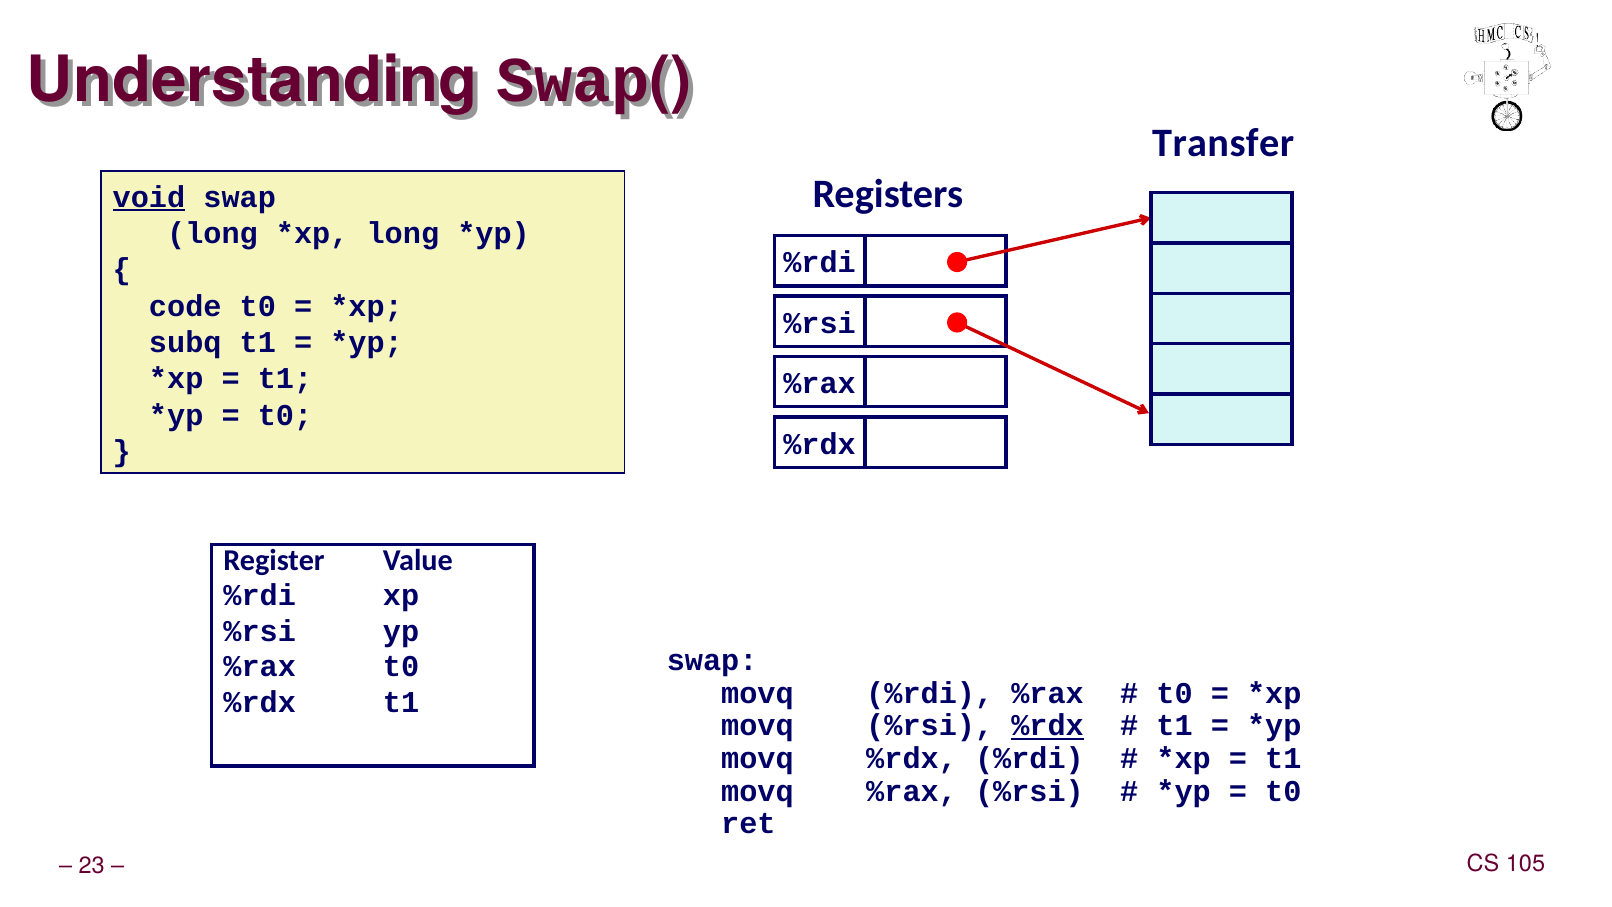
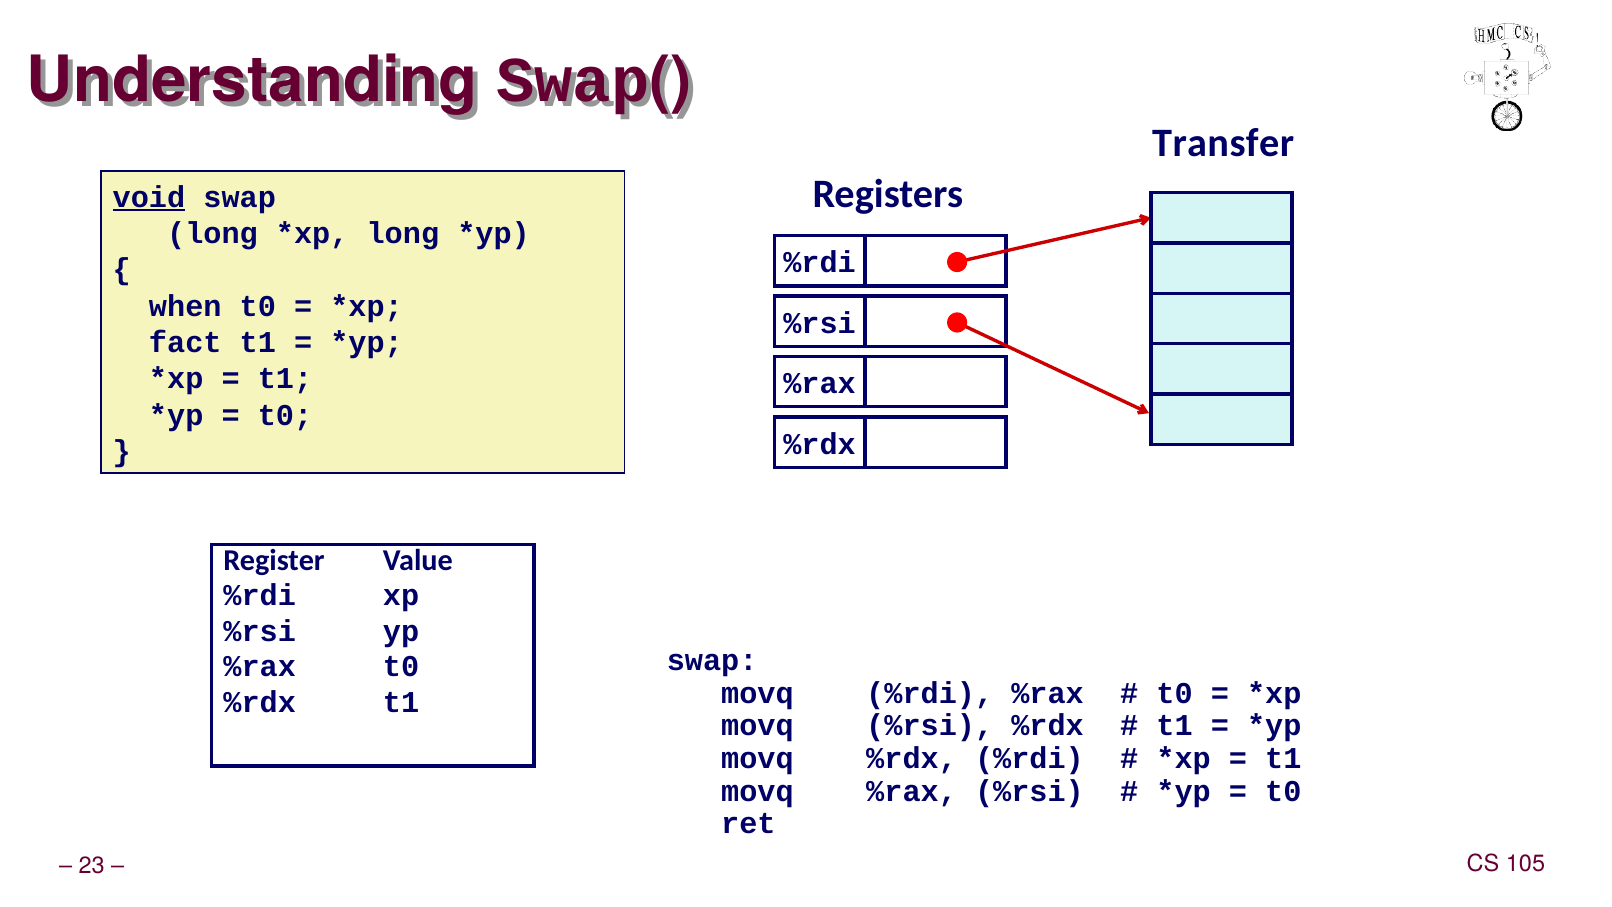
code: code -> when (185, 306)
subq: subq -> fact (185, 342)
%rdx underline: present -> none (1048, 726)
